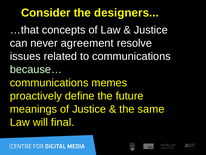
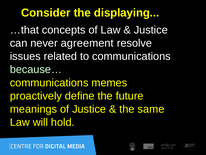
designers: designers -> displaying (127, 13)
final: final -> hold (63, 122)
